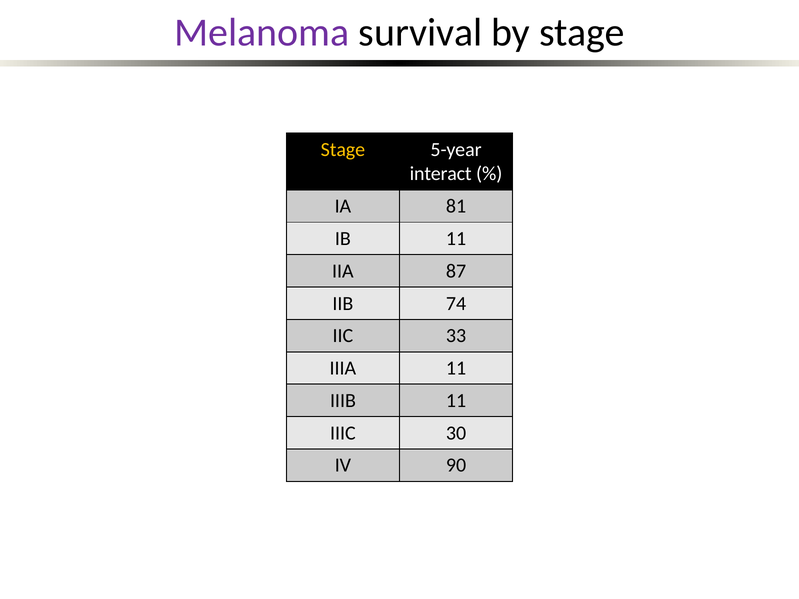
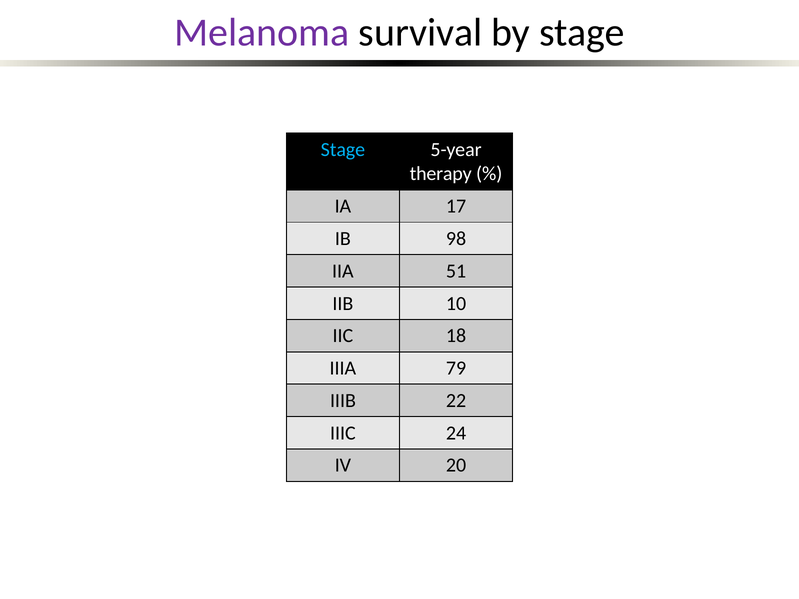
Stage colour: yellow -> light blue (343, 150)
interact: interact -> therapy (441, 174)
81: 81 -> 17 (456, 206)
IB 11: 11 -> 98 (456, 239)
87: 87 -> 51 (456, 271)
74: 74 -> 10 (456, 304)
33: 33 -> 18 (456, 336)
IIIA 11: 11 -> 79 (456, 368)
IIIB 11: 11 -> 22 (456, 401)
30: 30 -> 24 (456, 433)
90: 90 -> 20 (456, 466)
